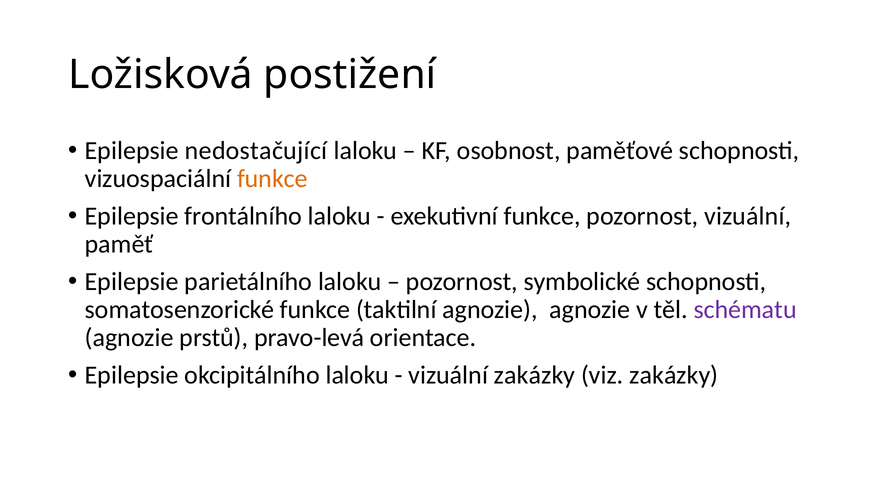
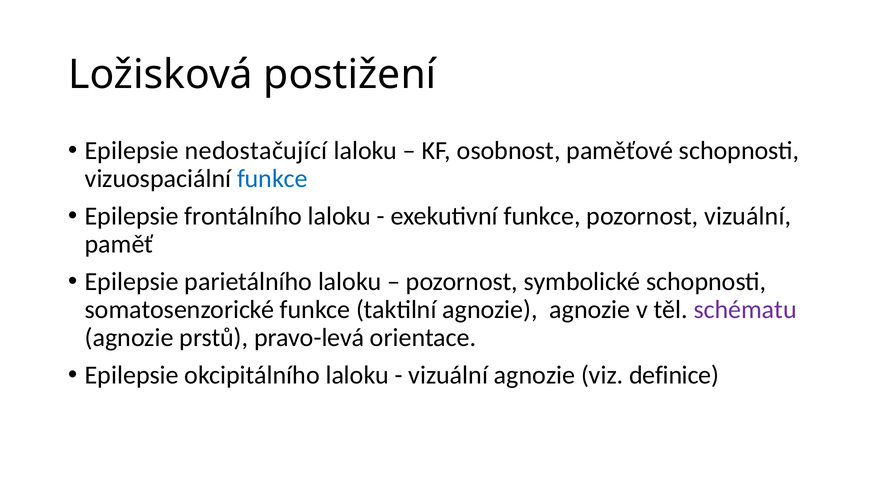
funkce colour: orange -> blue (272, 179)
vizuální zakázky: zakázky -> agnozie (535, 375)
viz zakázky: zakázky -> definice (674, 375)
